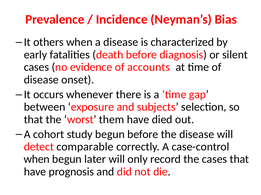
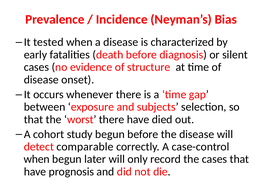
others: others -> tested (48, 42)
accounts: accounts -> structure (149, 67)
worst them: them -> there (112, 120)
